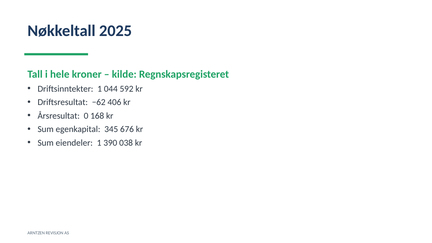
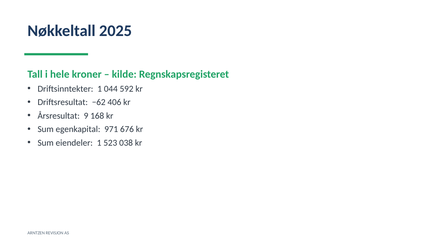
0: 0 -> 9 (86, 116)
345: 345 -> 971 (111, 129)
390: 390 -> 523 (110, 143)
